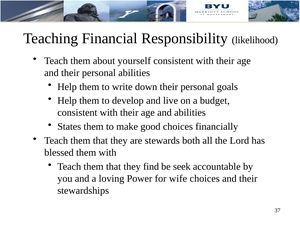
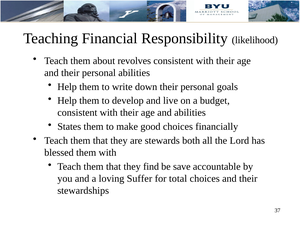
yourself: yourself -> revolves (134, 61)
seek: seek -> save (182, 167)
Power: Power -> Suffer (139, 179)
wife: wife -> total (178, 179)
